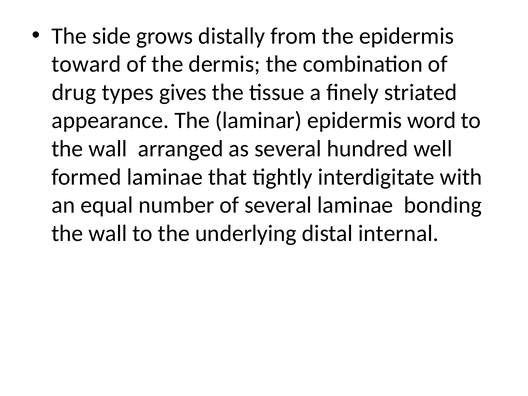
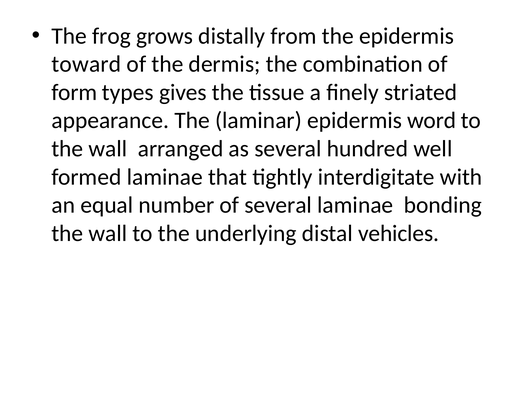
side: side -> frog (112, 36)
drug: drug -> form (74, 92)
internal: internal -> vehicles (399, 233)
